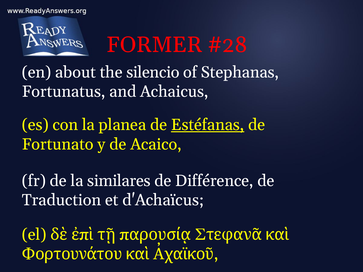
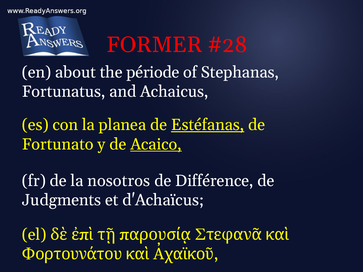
silencio: silencio -> période (153, 72)
Acaico underline: none -> present (156, 144)
similares: similares -> nosotros (119, 181)
Traduction: Traduction -> Judgments (62, 200)
